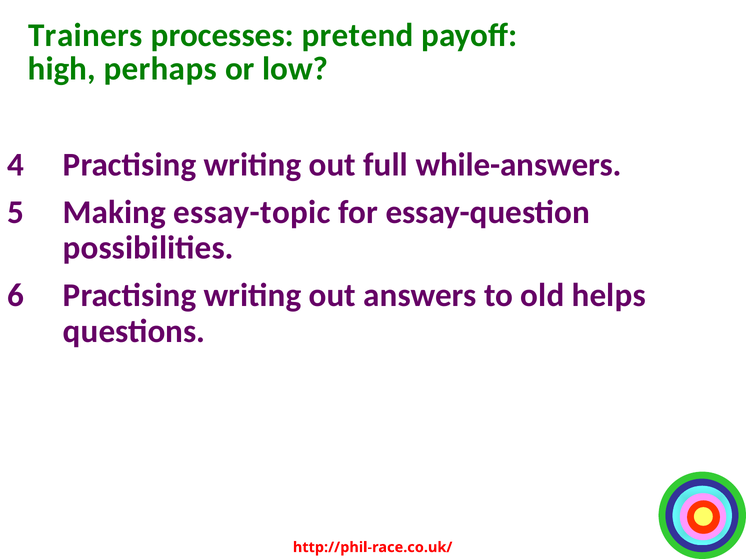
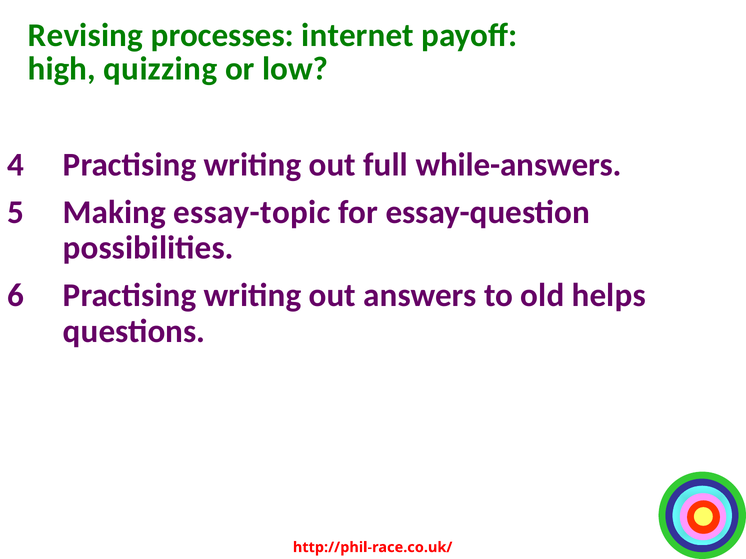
Trainers: Trainers -> Revising (85, 35)
pretend: pretend -> internet (358, 35)
perhaps: perhaps -> quizzing (160, 69)
